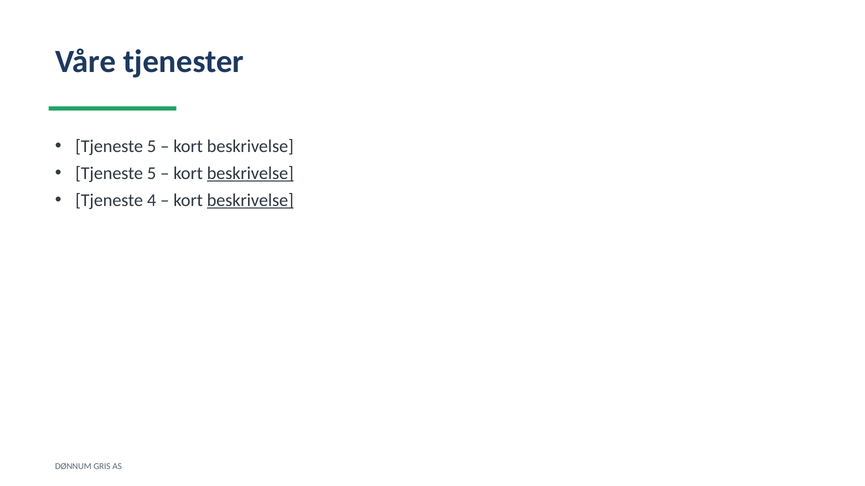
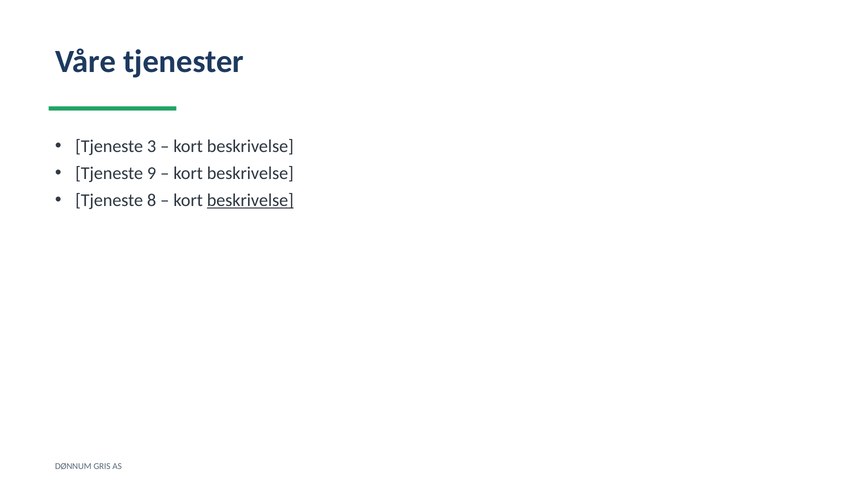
5: 5 -> 3 (152, 147)
5: 5 -> 9 (152, 174)
beskrivelse underline: present -> none (250, 174)
4: 4 -> 8 (152, 201)
